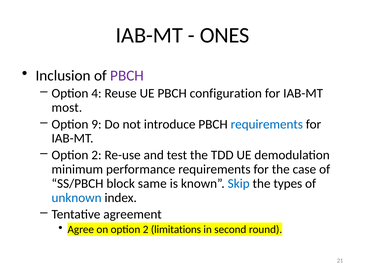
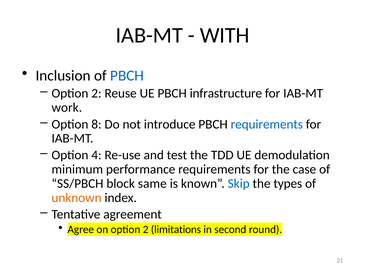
ONES: ONES -> WITH (225, 35)
PBCH colour: purple -> blue (127, 76)
4: 4 -> 2 (96, 94)
configuration: configuration -> infrastructure (226, 94)
most: most -> work (67, 108)
9: 9 -> 8 (96, 125)
2: 2 -> 4 (96, 156)
unknown colour: blue -> orange (77, 198)
